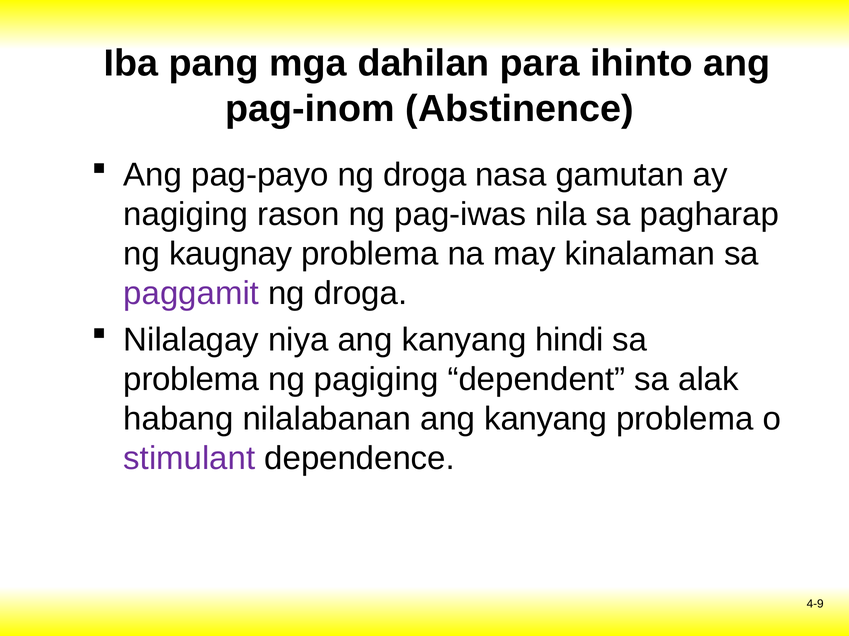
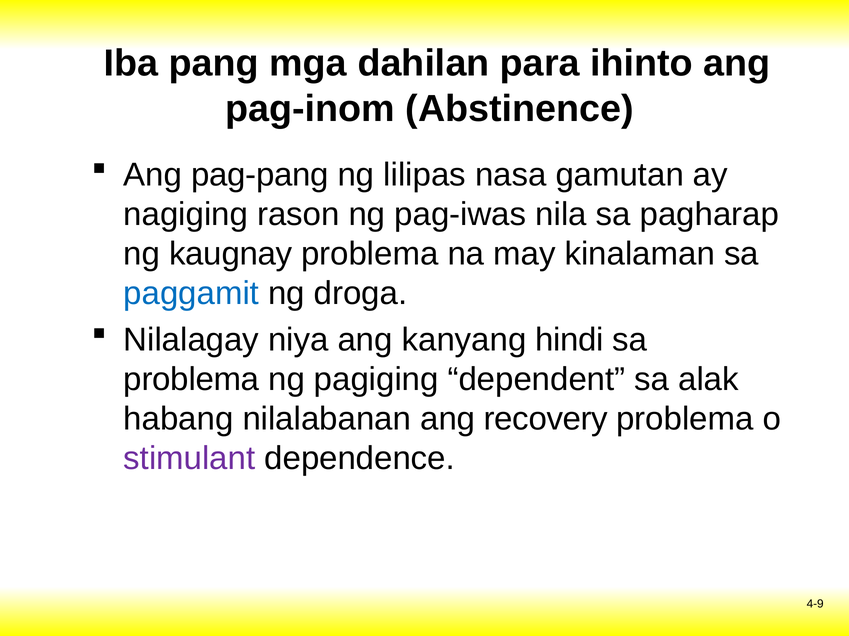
pag-payo: pag-payo -> pag-pang (260, 175)
droga: droga -> lilipas (425, 175)
paggamit colour: purple -> blue (191, 294)
nilalabanan ang kanyang: kanyang -> recovery (546, 419)
